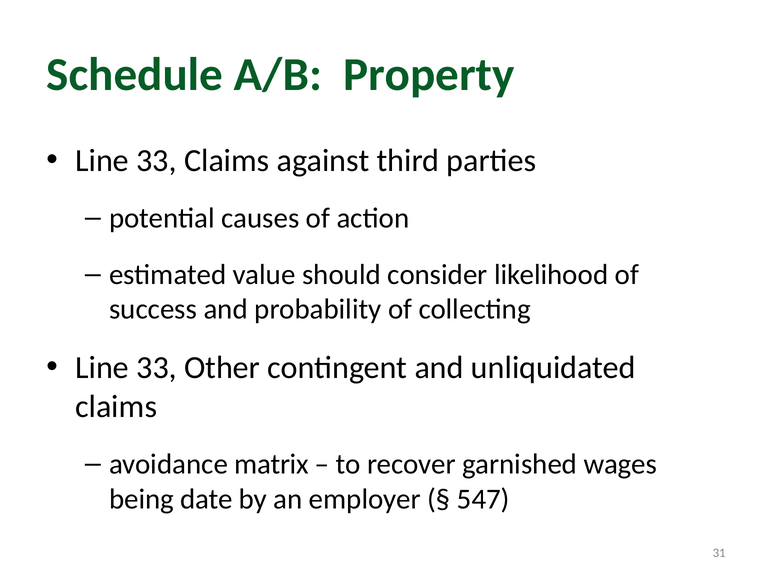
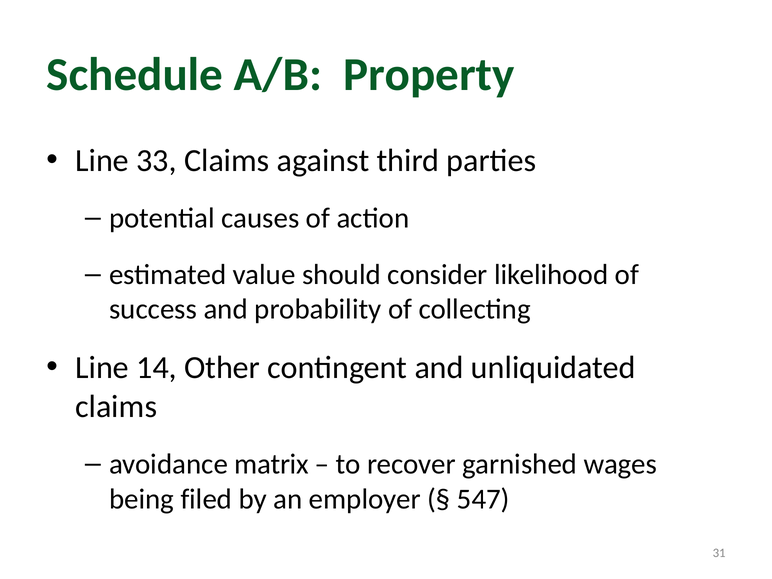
33: 33 -> 14 (157, 368)
date: date -> filed (206, 499)
